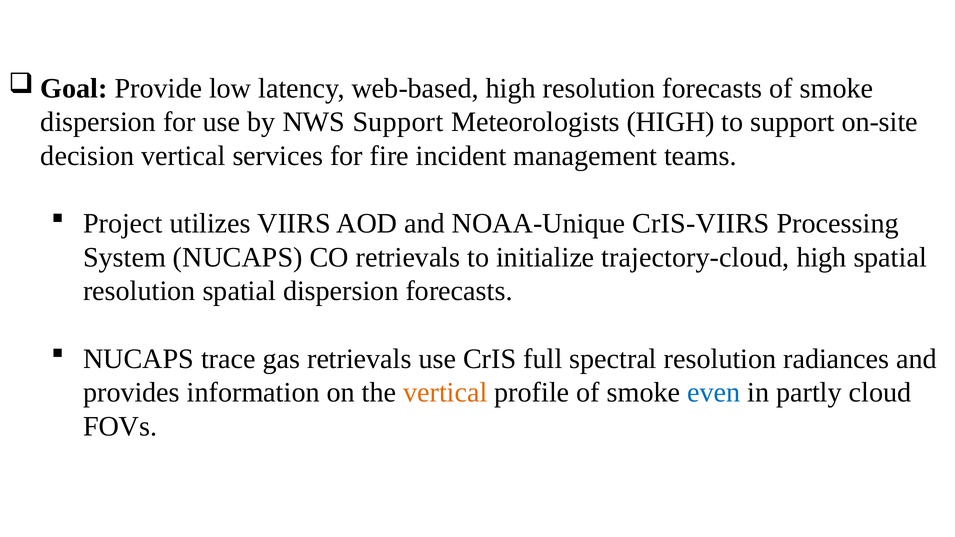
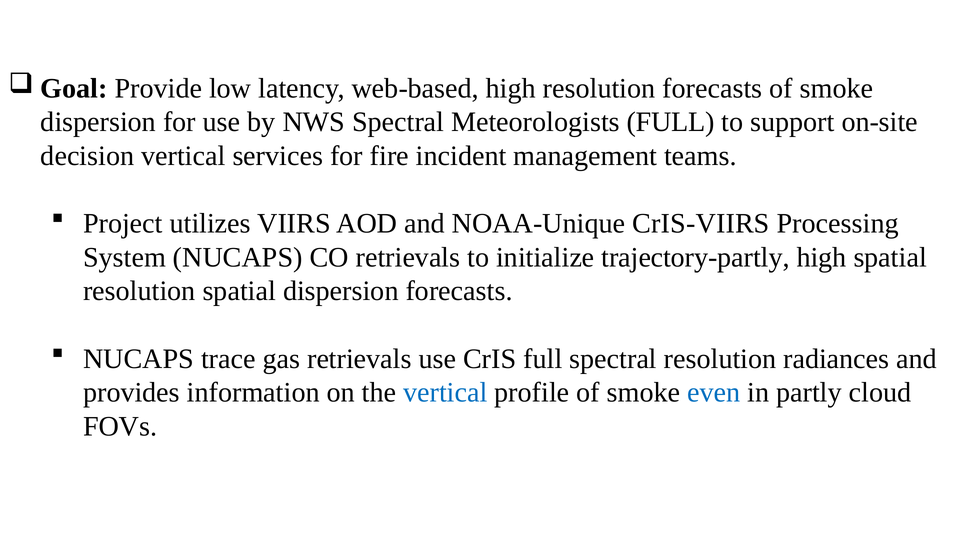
NWS Support: Support -> Spectral (398, 122)
Meteorologists HIGH: HIGH -> FULL (671, 122)
trajectory-cloud: trajectory-cloud -> trajectory-partly (696, 257)
vertical colour: orange -> blue (445, 393)
